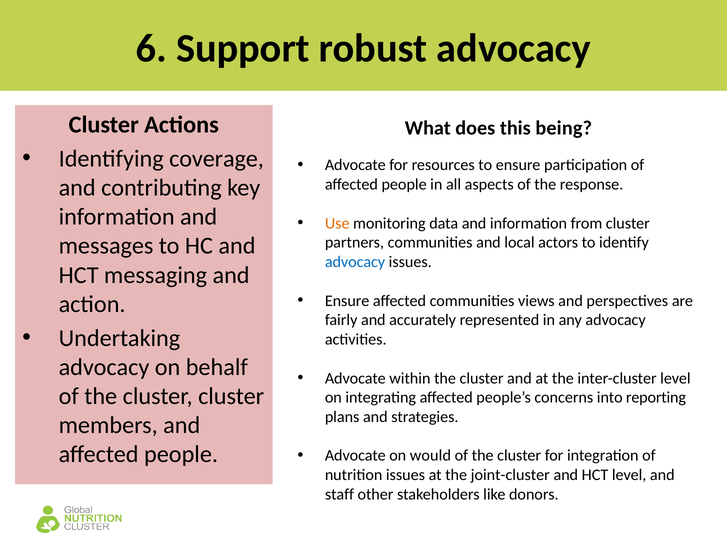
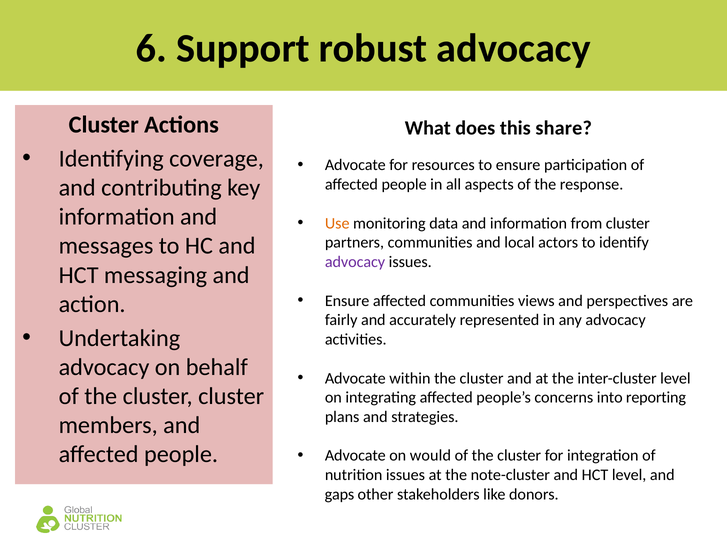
being: being -> share (564, 128)
advocacy colour: blue -> purple (355, 262)
joint-cluster: joint-cluster -> note-cluster (510, 475)
staff: staff -> gaps (339, 495)
